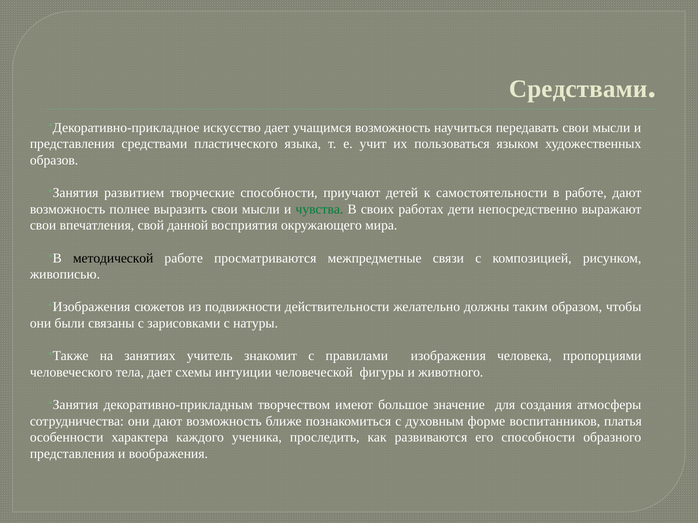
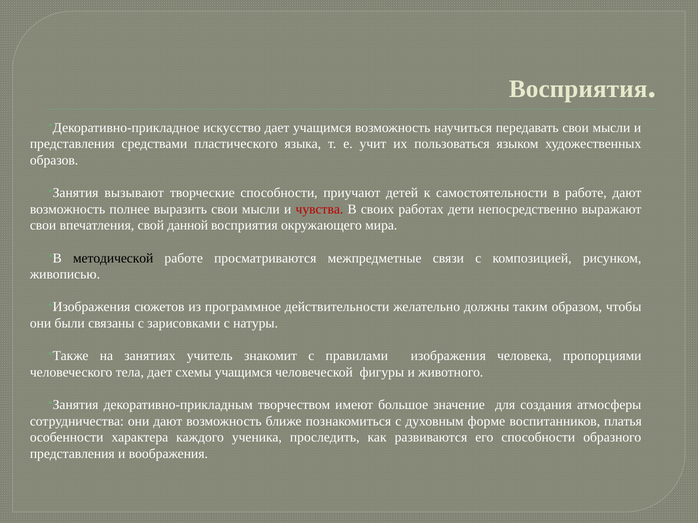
Средствами: Средствами -> Восприятия (578, 89)
развитием: развитием -> вызывают (134, 193)
чувства colour: green -> red (319, 209)
подвижности: подвижности -> программное (243, 307)
схемы интуиции: интуиции -> учащимся (244, 373)
